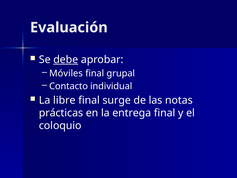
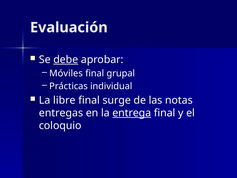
Contacto: Contacto -> Prácticas (69, 86)
prácticas: prácticas -> entregas (61, 113)
entrega underline: none -> present (132, 113)
